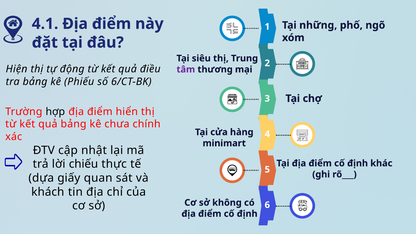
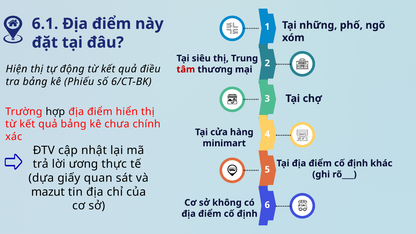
4.1: 4.1 -> 6.1 (45, 24)
tâm colour: purple -> red (186, 69)
chiếu: chiếu -> ương (83, 164)
khách: khách -> mazut (48, 192)
